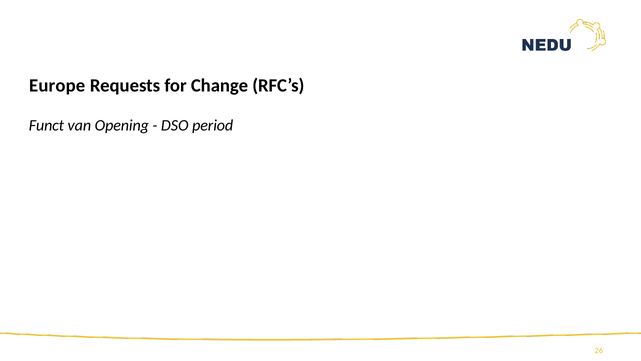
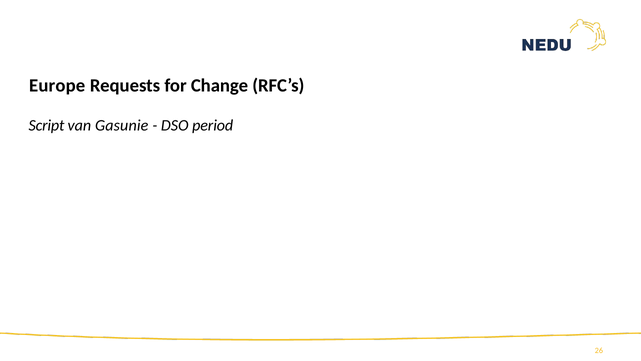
Funct: Funct -> Script (46, 125)
Opening: Opening -> Gasunie (122, 125)
